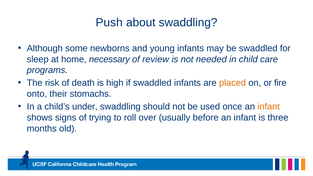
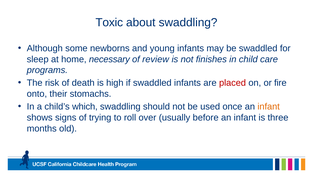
Push: Push -> Toxic (109, 23)
needed: needed -> finishes (211, 59)
placed colour: orange -> red (233, 83)
under: under -> which (85, 107)
